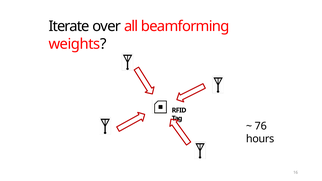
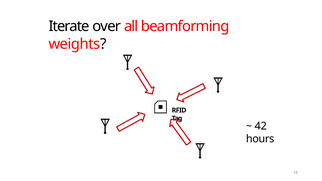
76: 76 -> 42 (261, 126)
